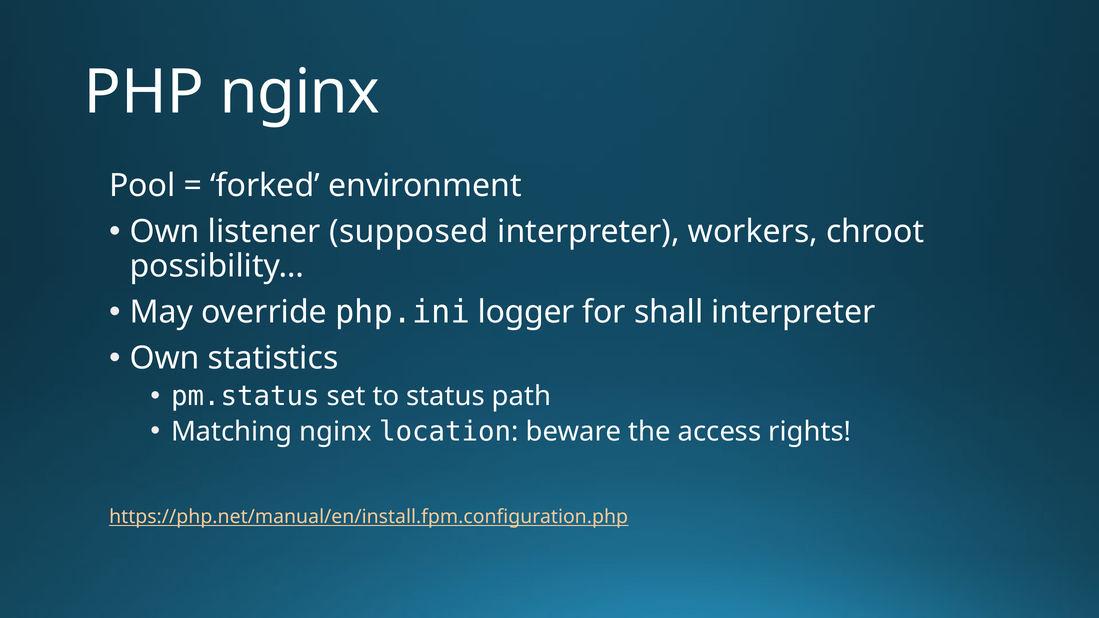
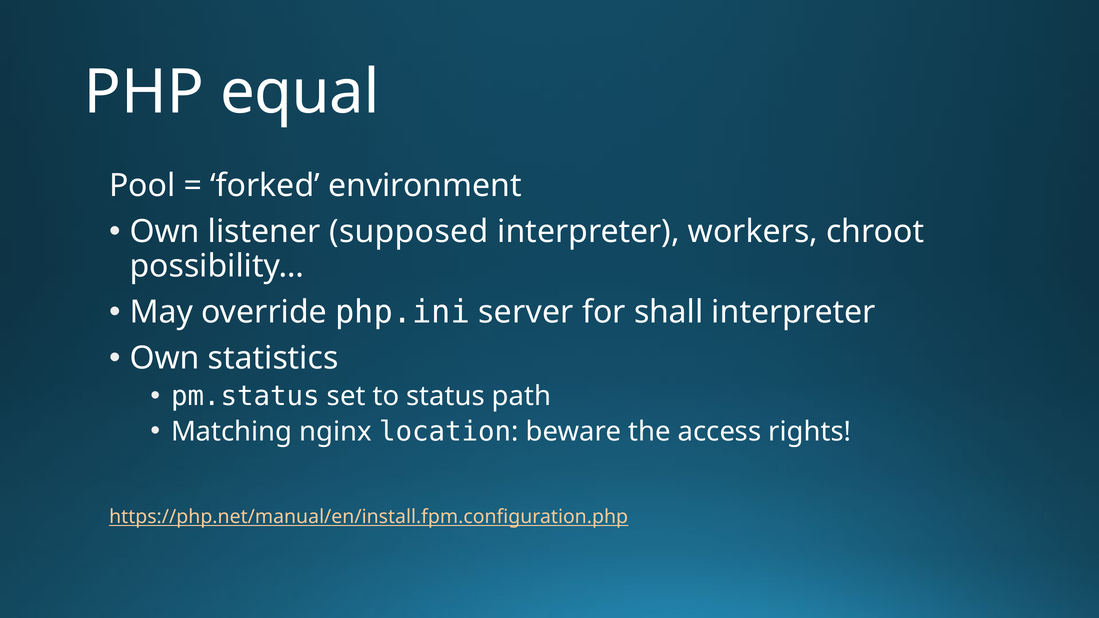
PHP nginx: nginx -> equal (300, 92)
logger: logger -> server (526, 312)
